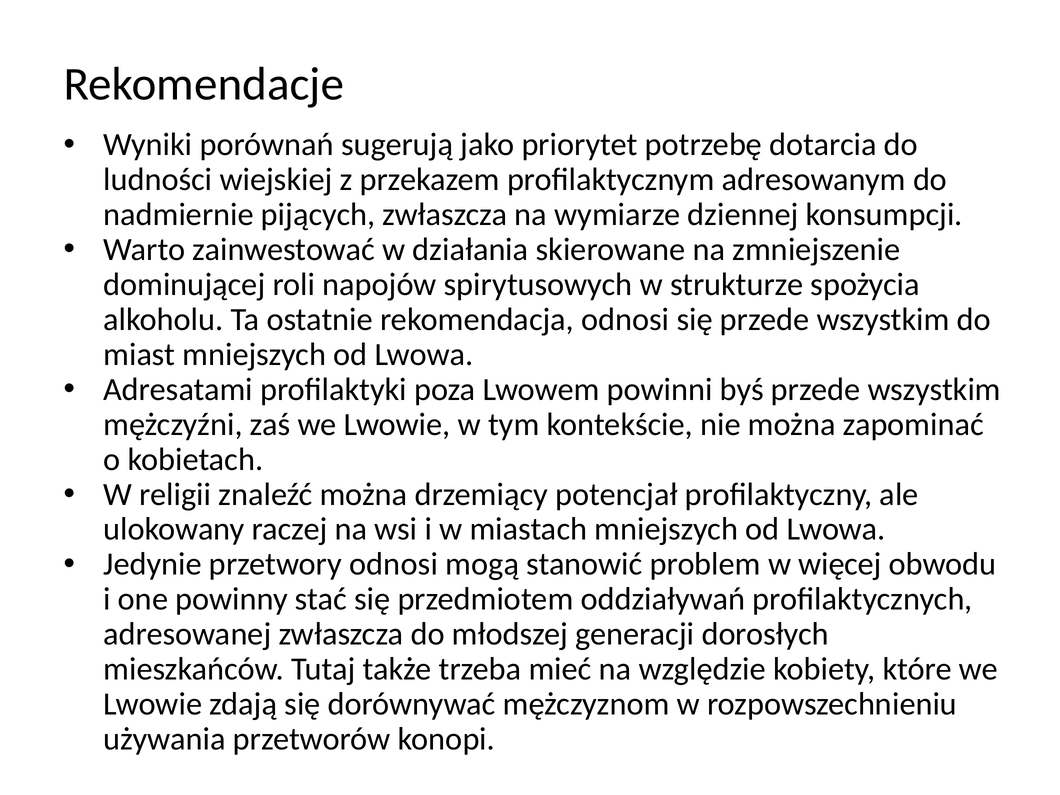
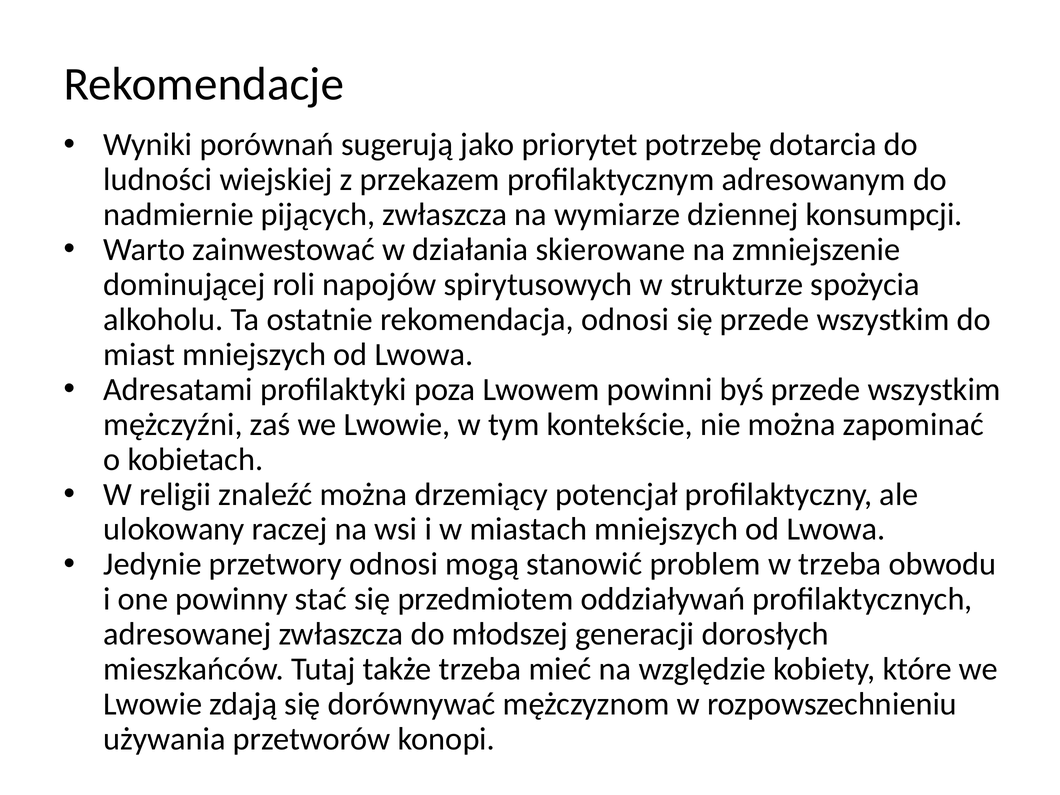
w więcej: więcej -> trzeba (840, 564)
